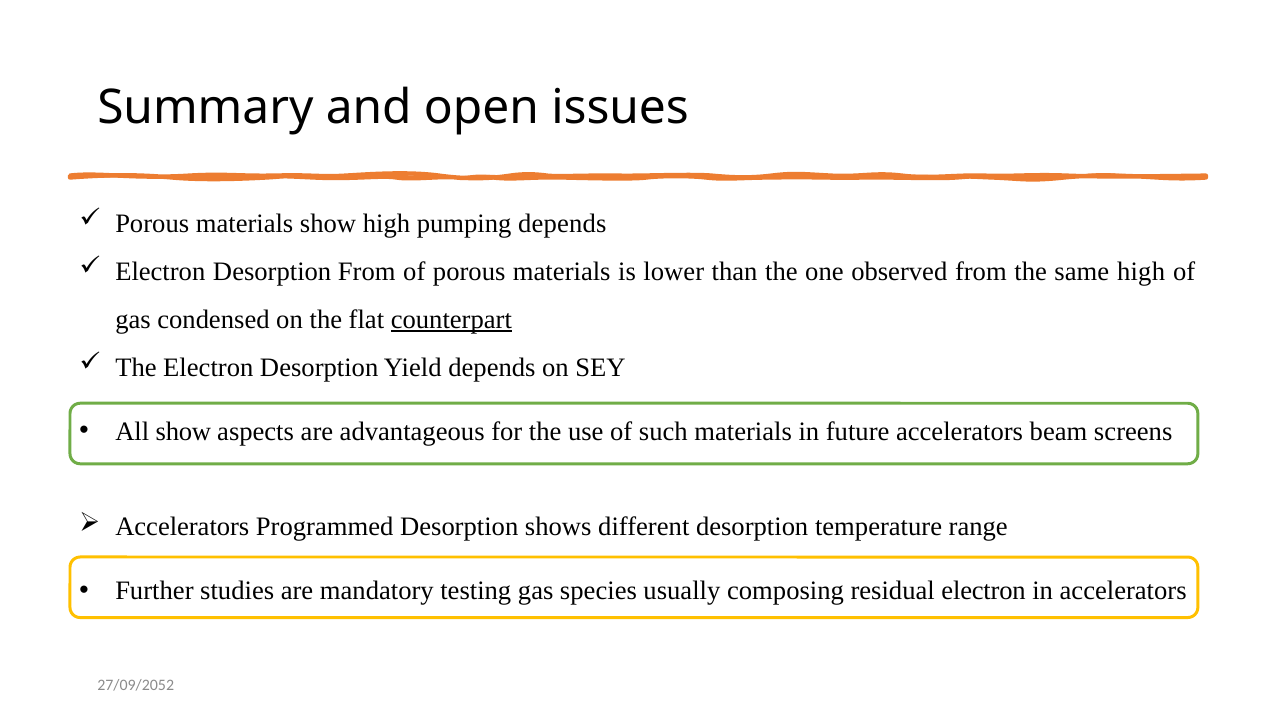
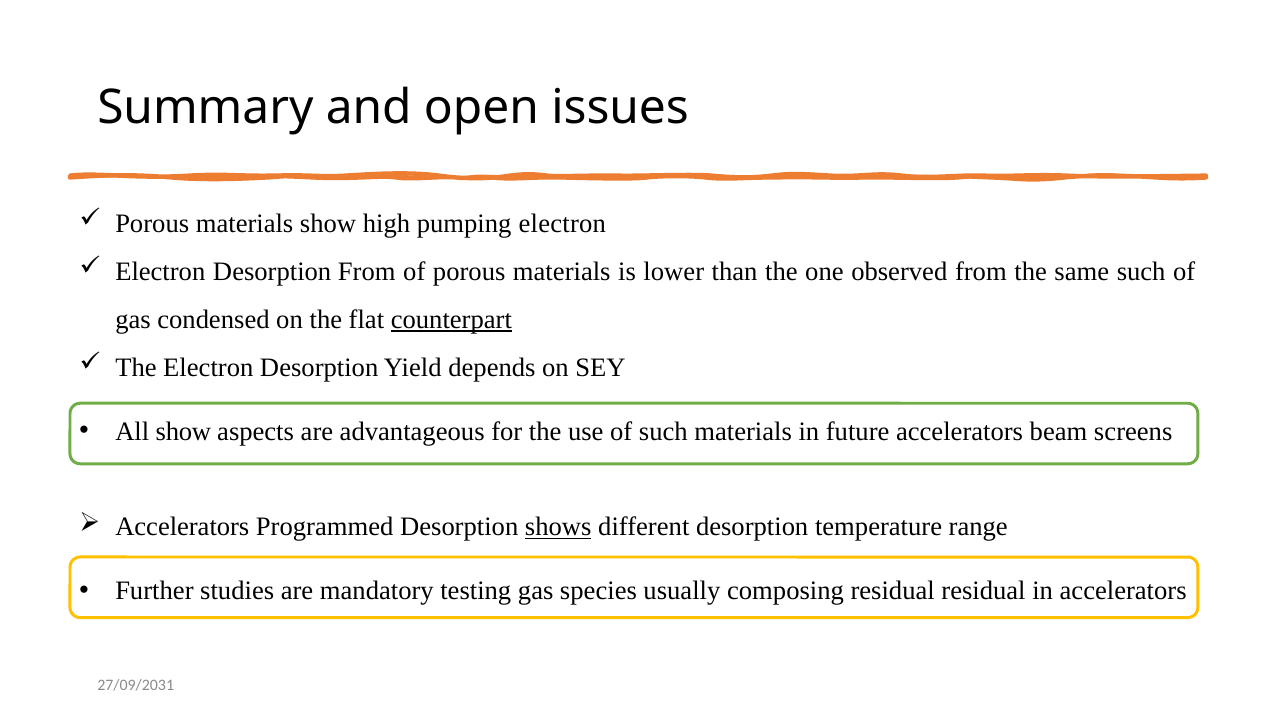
pumping depends: depends -> electron (562, 224)
same high: high -> such (1141, 272)
shows underline: none -> present (558, 527)
residual electron: electron -> residual (984, 591)
27/09/2052: 27/09/2052 -> 27/09/2031 (136, 685)
